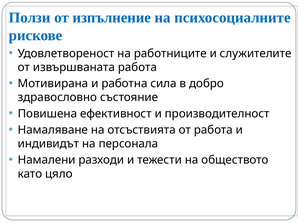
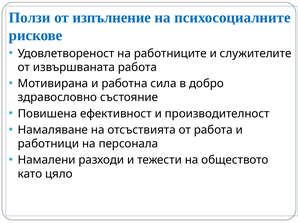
индивидът: индивидът -> работници (48, 144)
